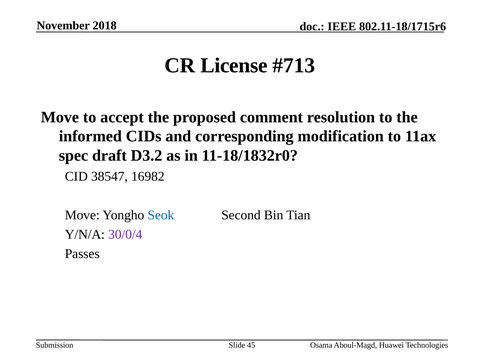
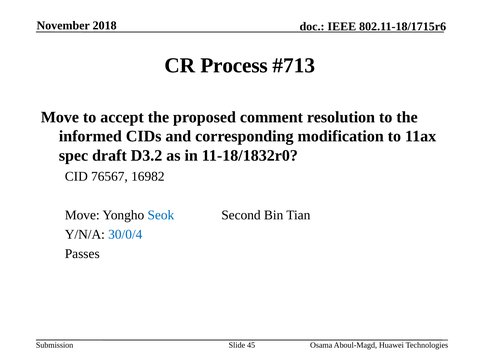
License: License -> Process (234, 65)
38547: 38547 -> 76567 (109, 176)
30/0/4 colour: purple -> blue (125, 234)
